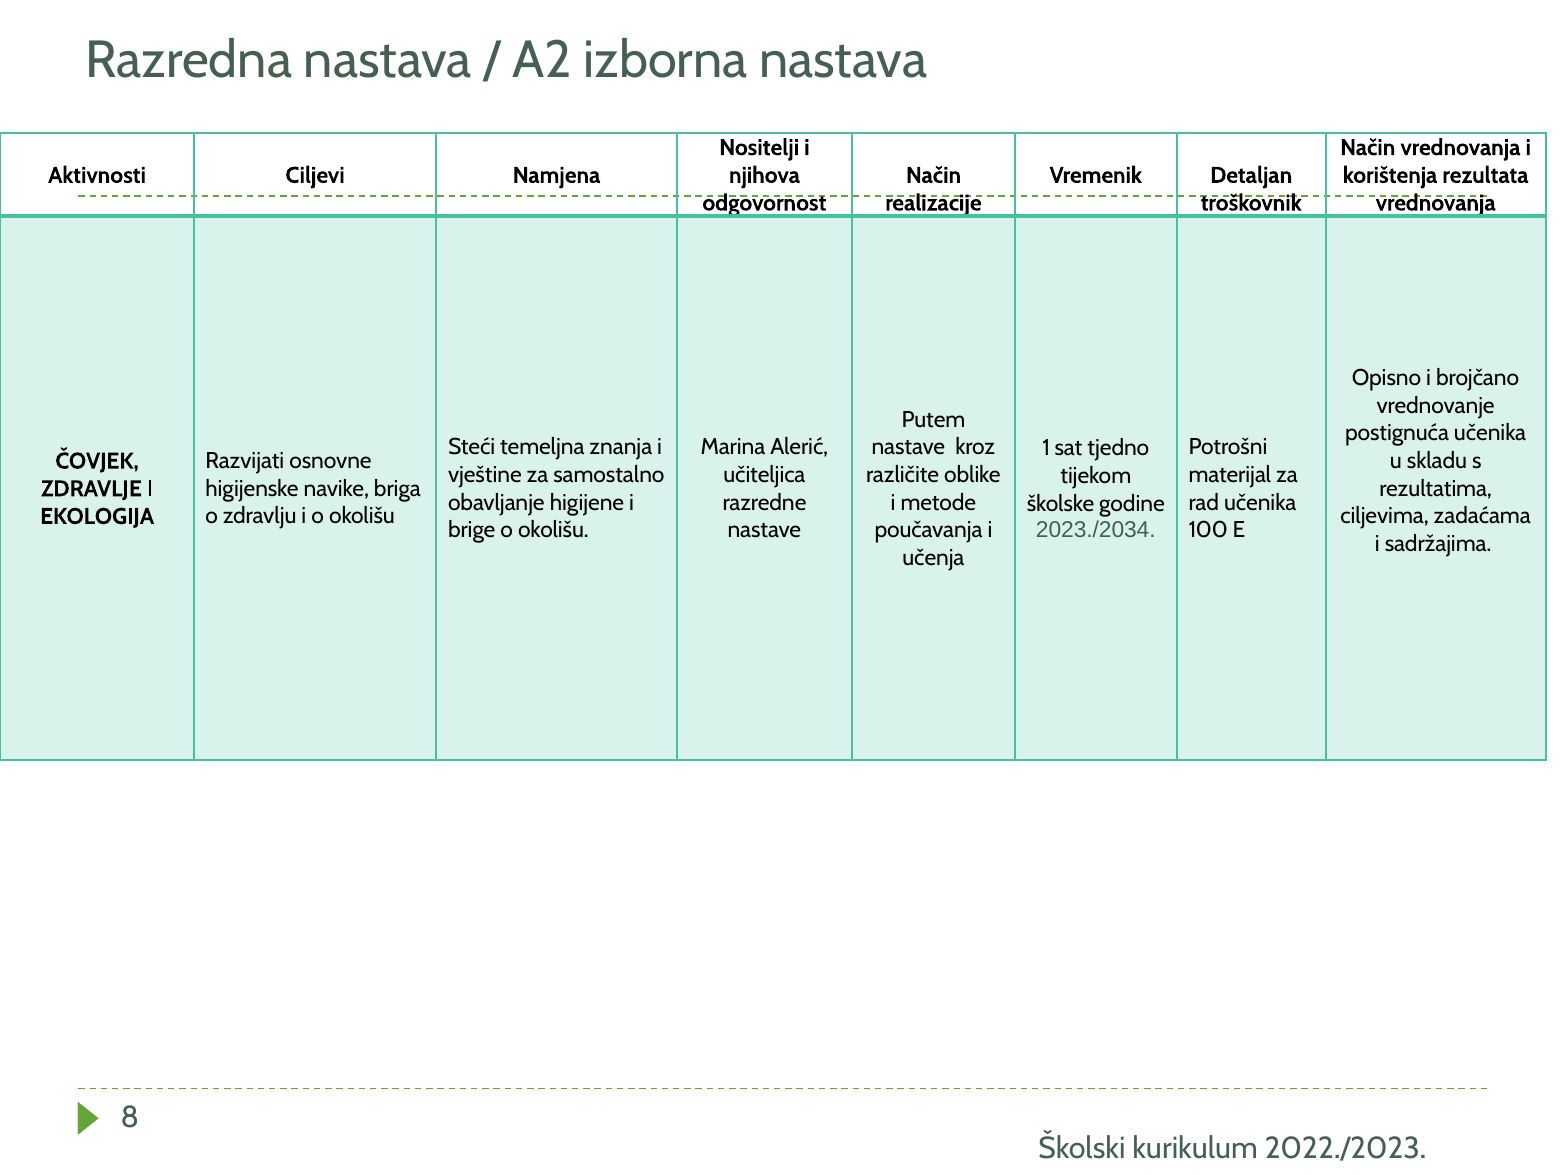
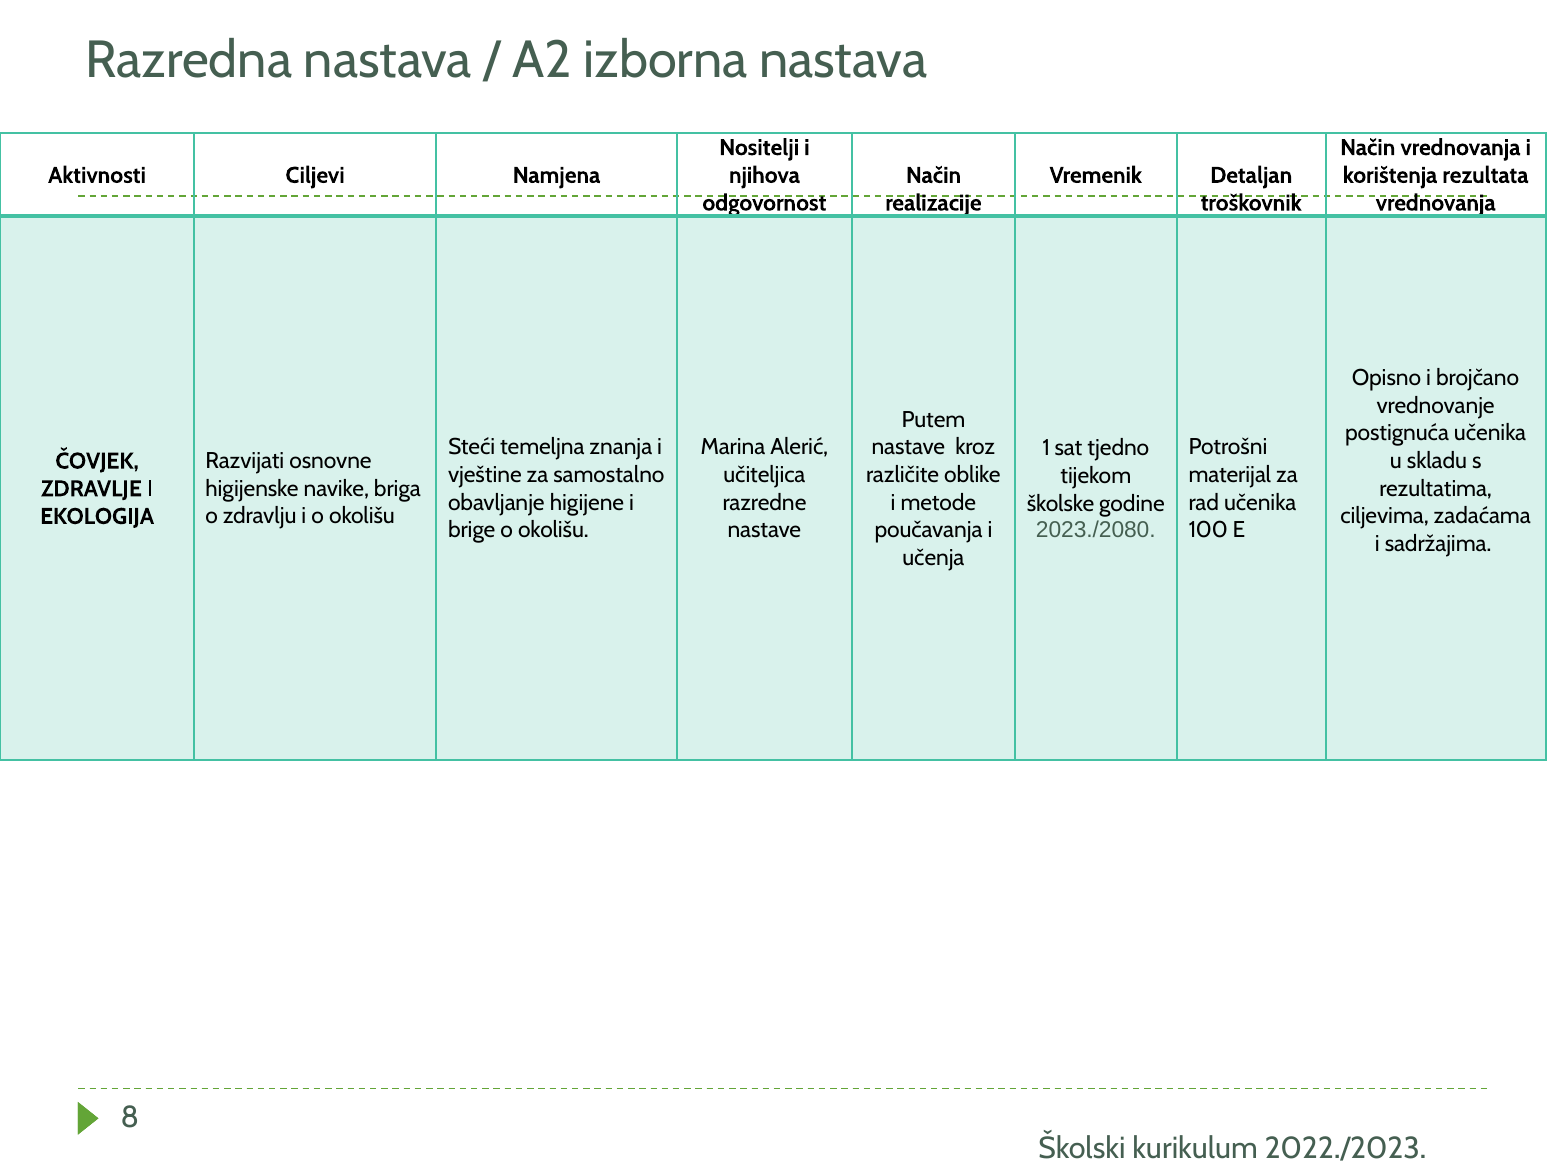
2023./2034: 2023./2034 -> 2023./2080 (1096, 530)
